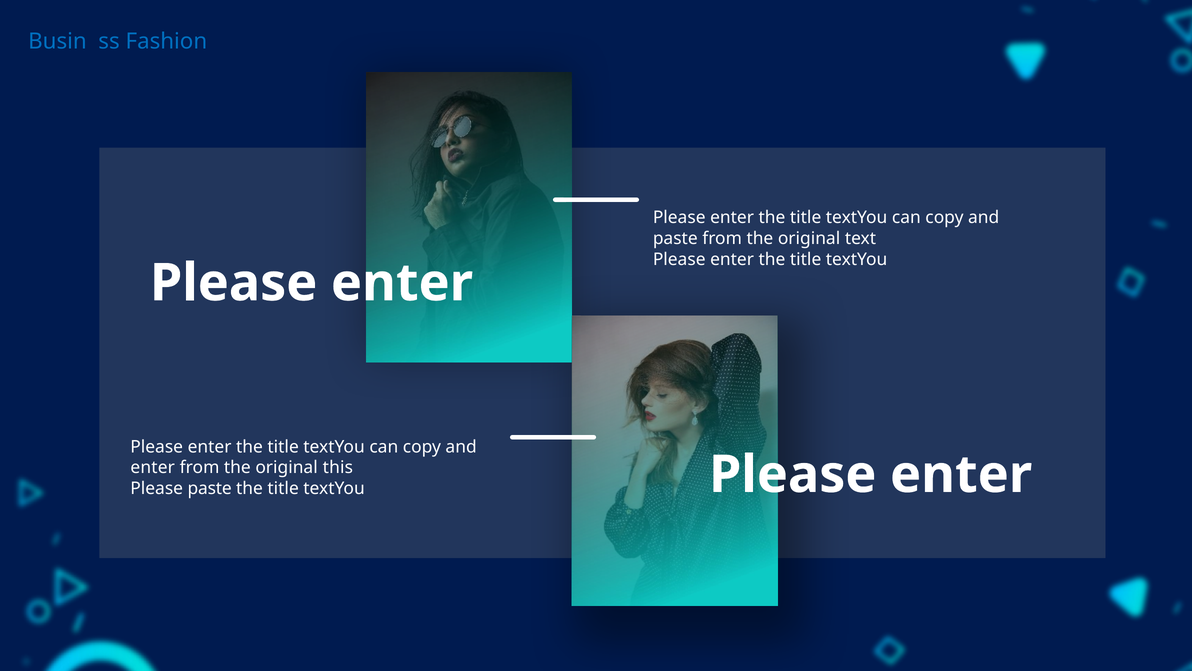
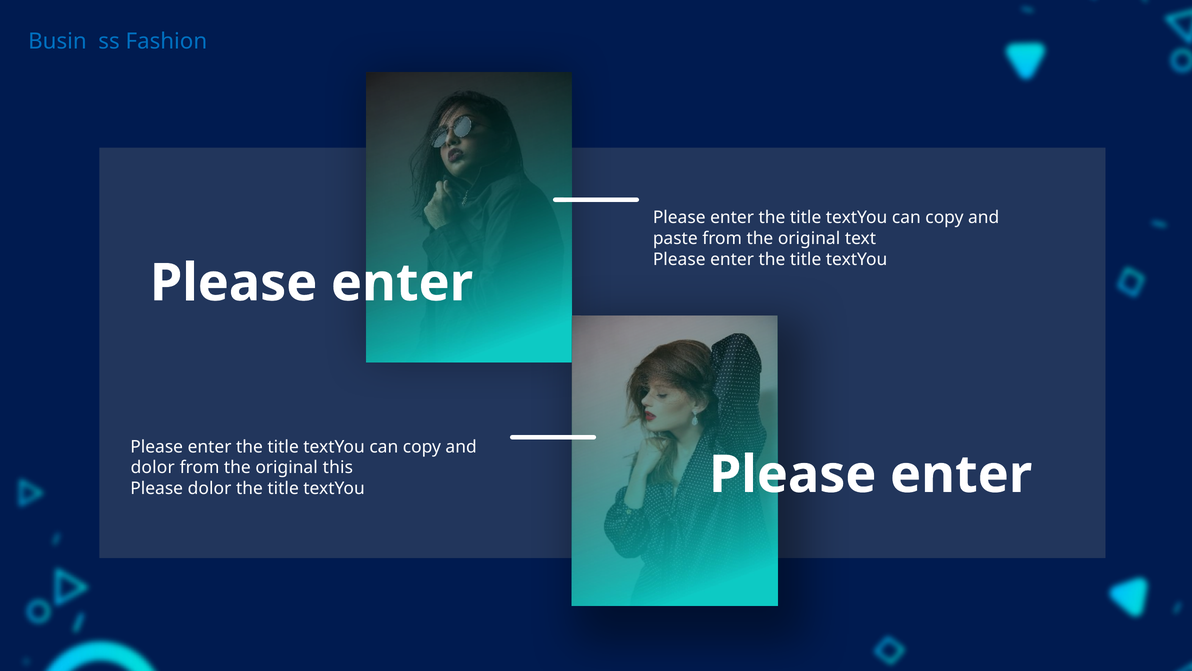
enter: enter -> dolor (153, 467)
Please paste: paste -> dolor (210, 488)
